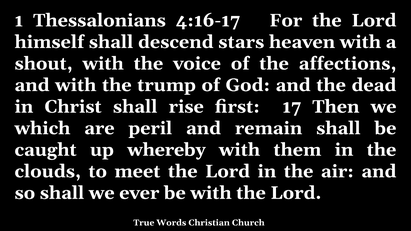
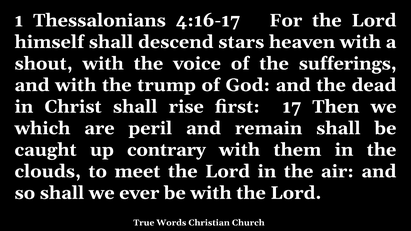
affections: affections -> sufferings (348, 64)
whereby: whereby -> contrary (166, 150)
